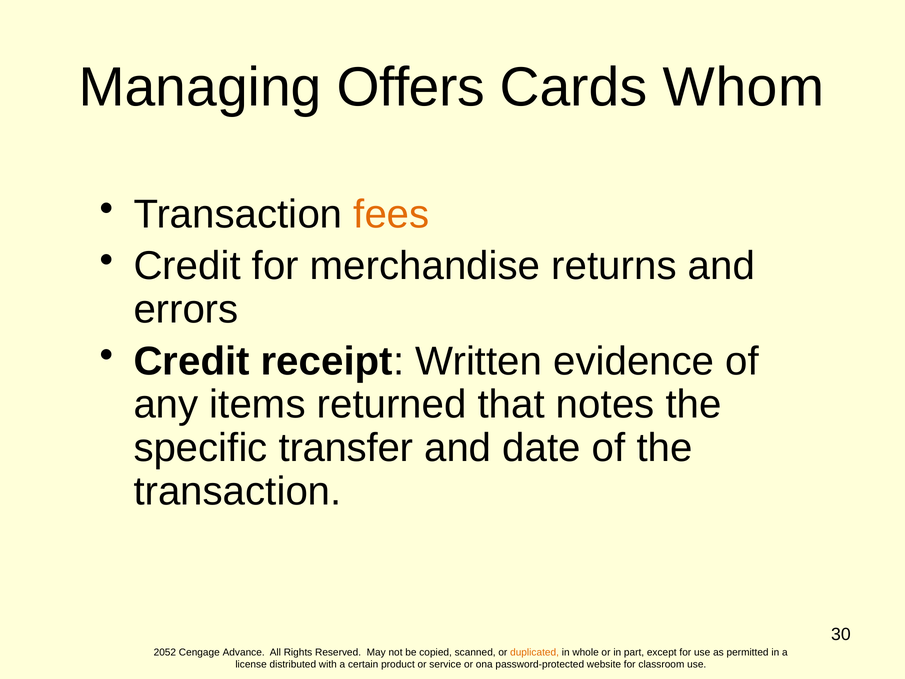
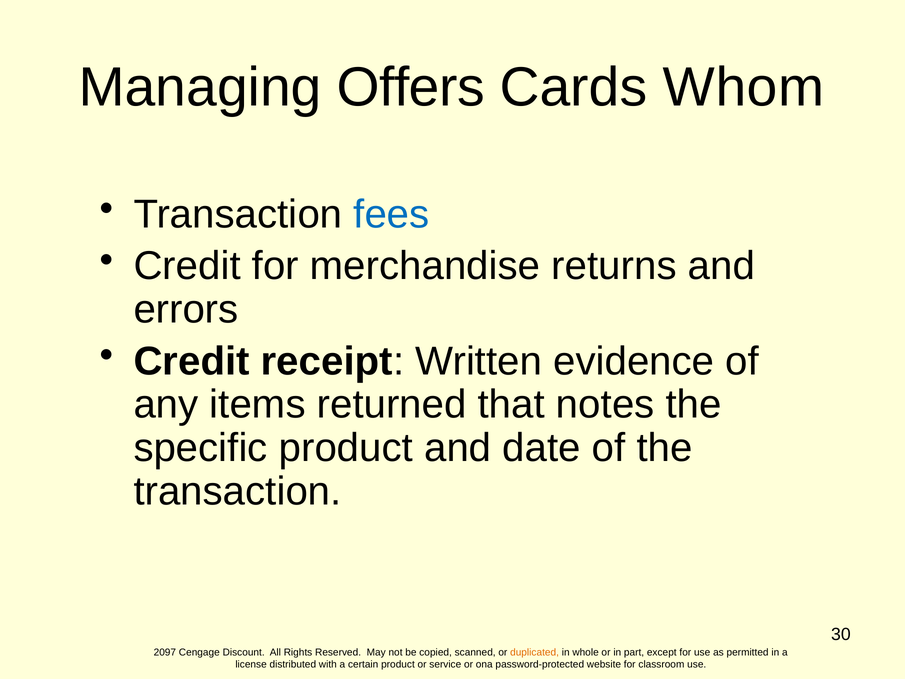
fees colour: orange -> blue (391, 215)
specific transfer: transfer -> product (346, 448)
2052: 2052 -> 2097 (165, 652)
Advance: Advance -> Discount (244, 652)
